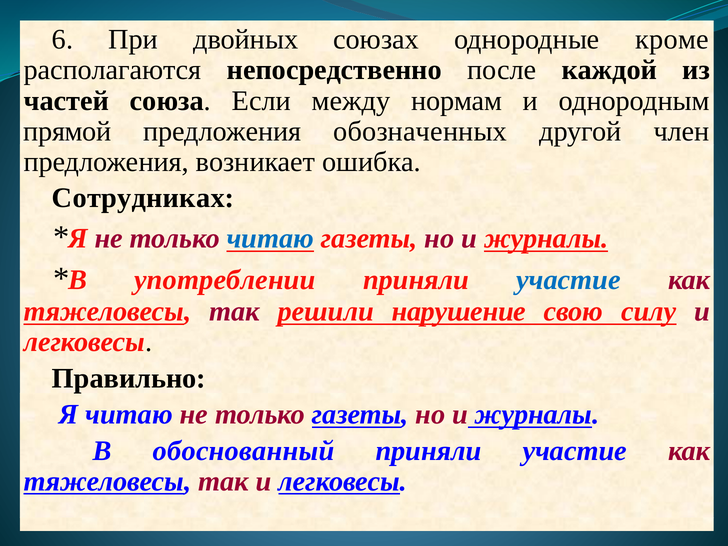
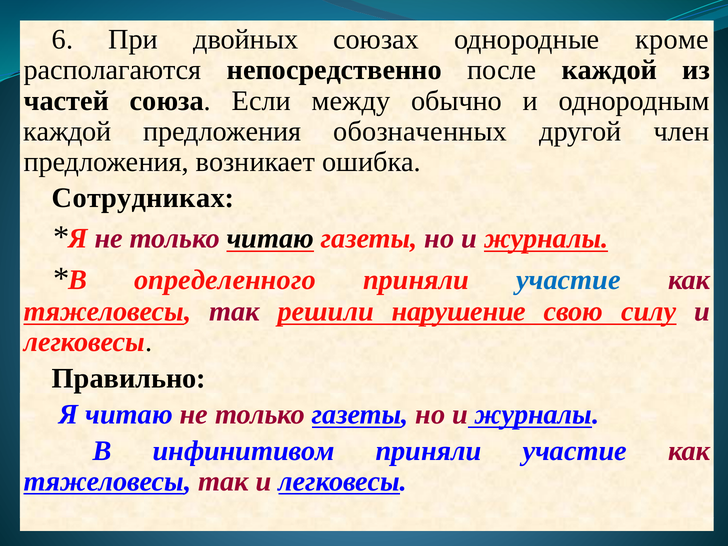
нормам: нормам -> обычно (457, 101)
прямой: прямой -> каждой (67, 131)
читаю colour: blue -> black (270, 239)
употреблении: употреблении -> определенного (225, 280)
обоснованный: обоснованный -> инфинитивом (244, 451)
